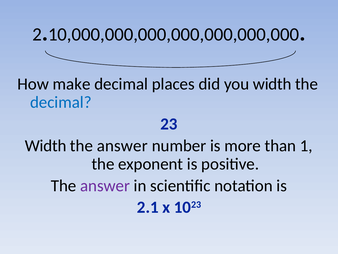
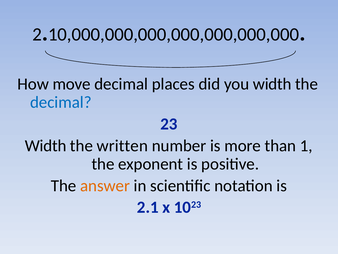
make: make -> move (72, 84)
answer: answer -> written (122, 145)
answer colour: purple -> orange (105, 185)
